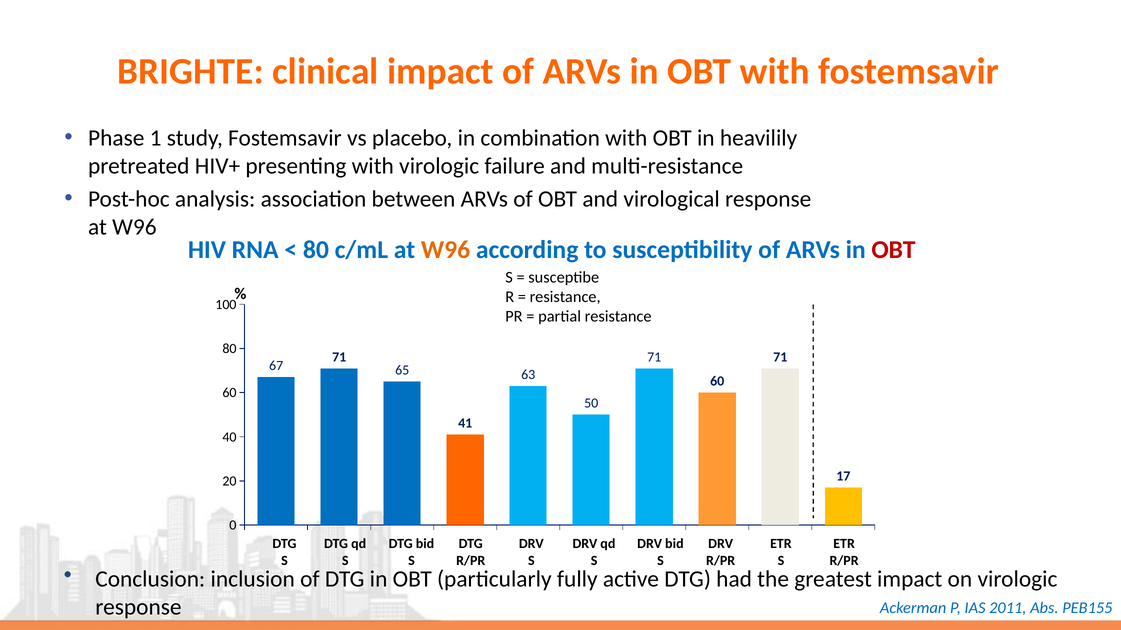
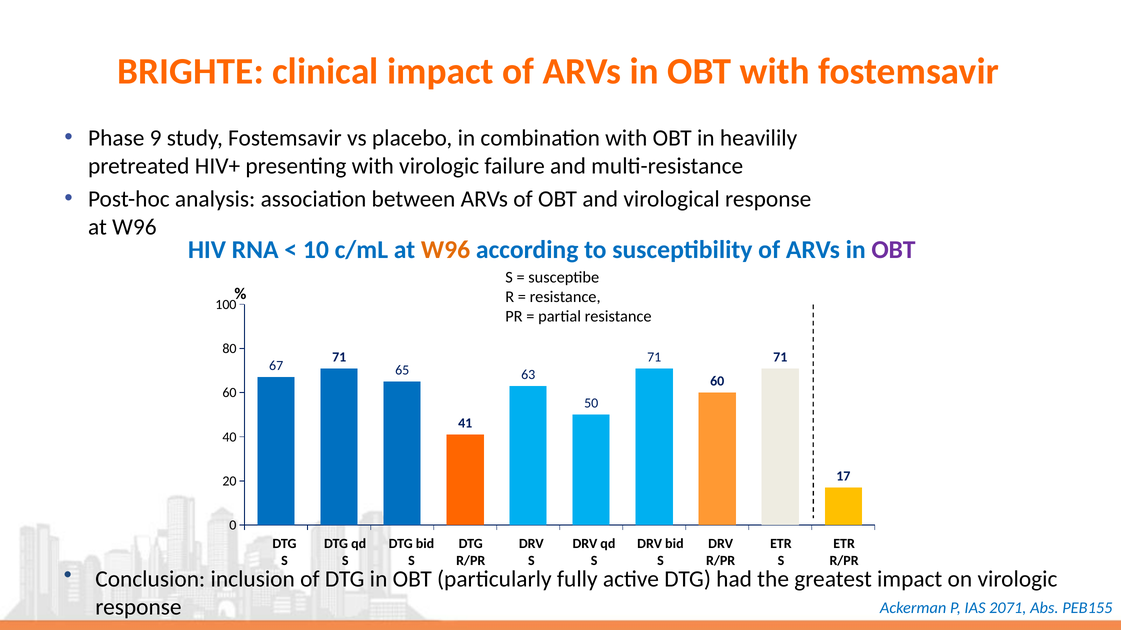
1: 1 -> 9 (156, 138)
80: 80 -> 10 (316, 250)
OBT colour: red -> purple (893, 250)
2011: 2011 -> 2071 (1008, 608)
